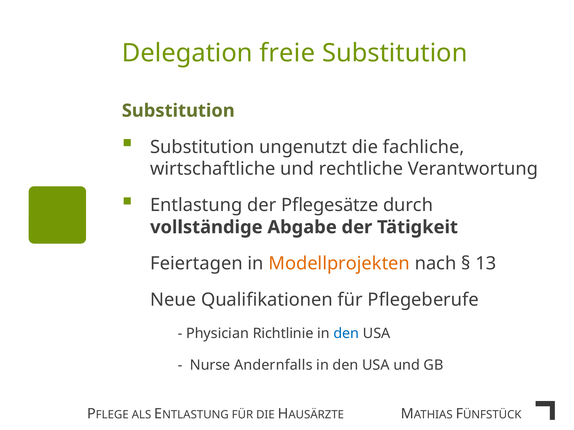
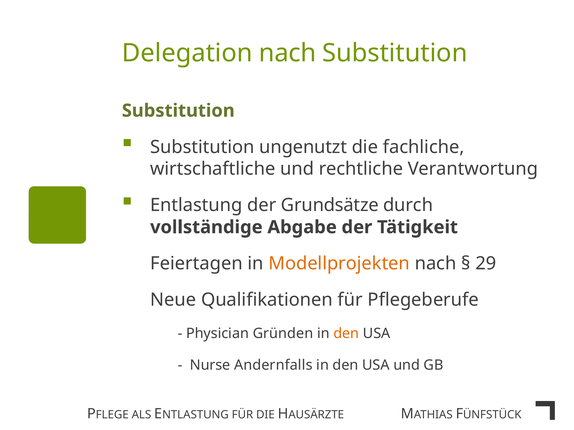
Delegation freie: freie -> nach (288, 53)
Pflegesätze: Pflegesätze -> Grundsätze (330, 205)
13: 13 -> 29 (486, 264)
Richtlinie: Richtlinie -> Gründen (283, 334)
den colour: blue -> orange (346, 334)
